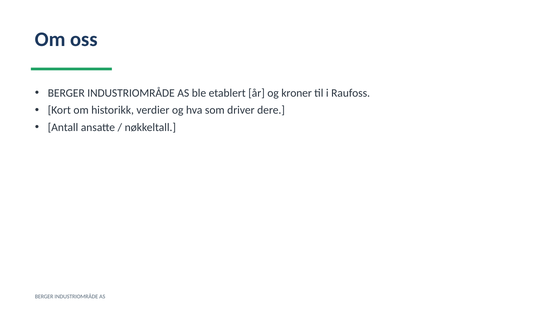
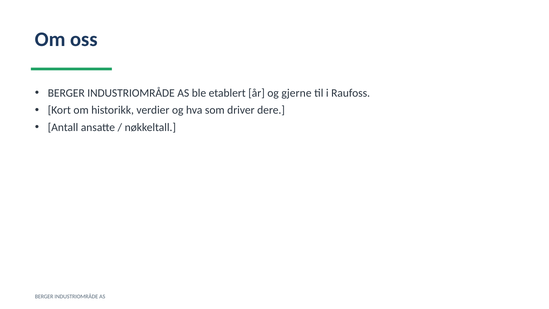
kroner: kroner -> gjerne (297, 93)
